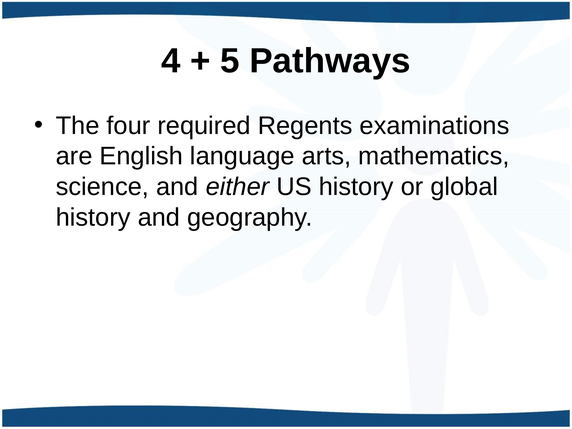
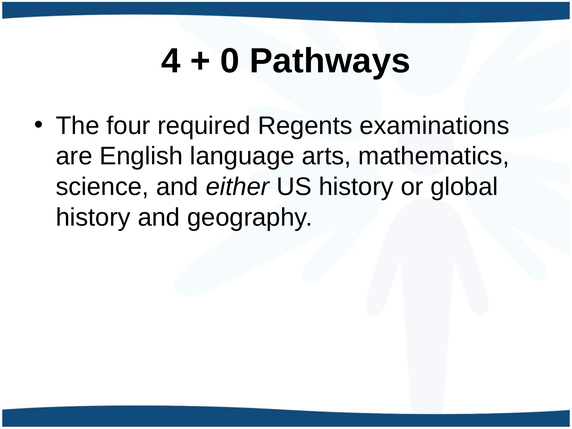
5: 5 -> 0 (230, 61)
